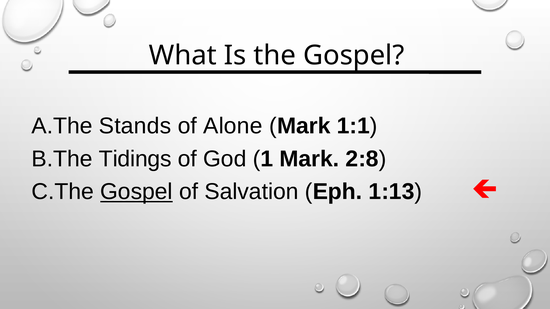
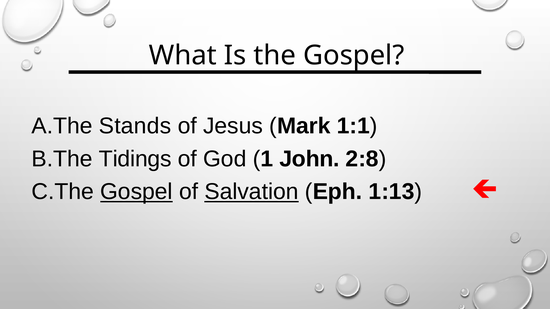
Alone: Alone -> Jesus (233, 126)
1 Mark: Mark -> John (309, 159)
Salvation underline: none -> present (252, 192)
